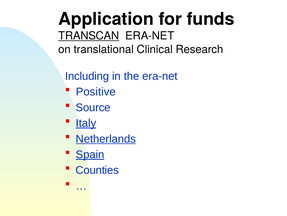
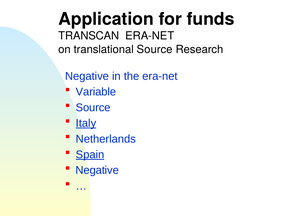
TRANSCAN underline: present -> none (89, 36)
translational Clinical: Clinical -> Source (155, 49)
Including: Including -> Negative (87, 76)
Positive: Positive -> Variable (96, 92)
Netherlands underline: present -> none (106, 138)
Counties: Counties -> Negative (97, 170)
